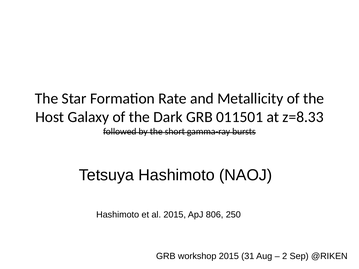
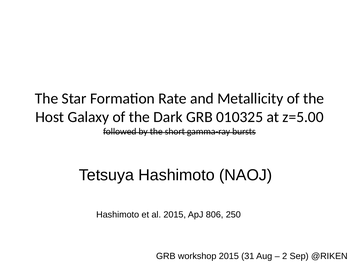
011501: 011501 -> 010325 (240, 117)
z=8.33: z=8.33 -> z=5.00 (303, 117)
